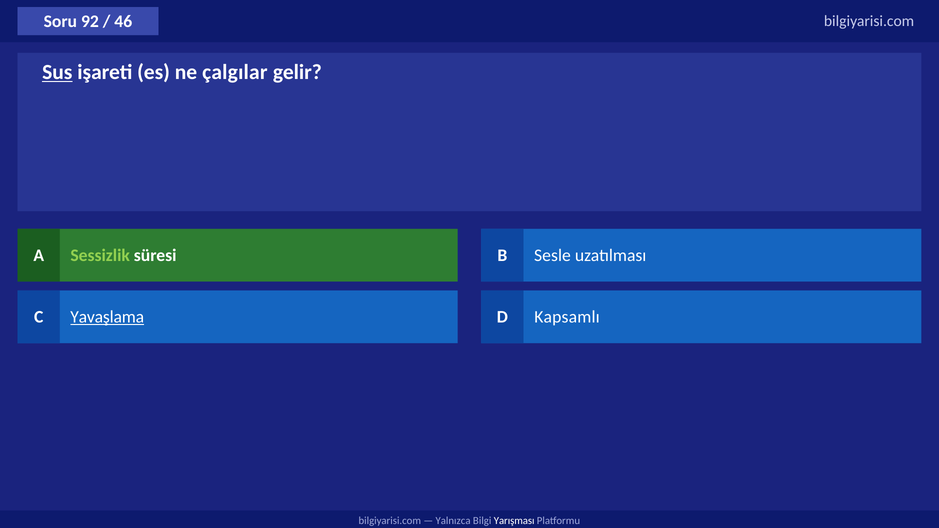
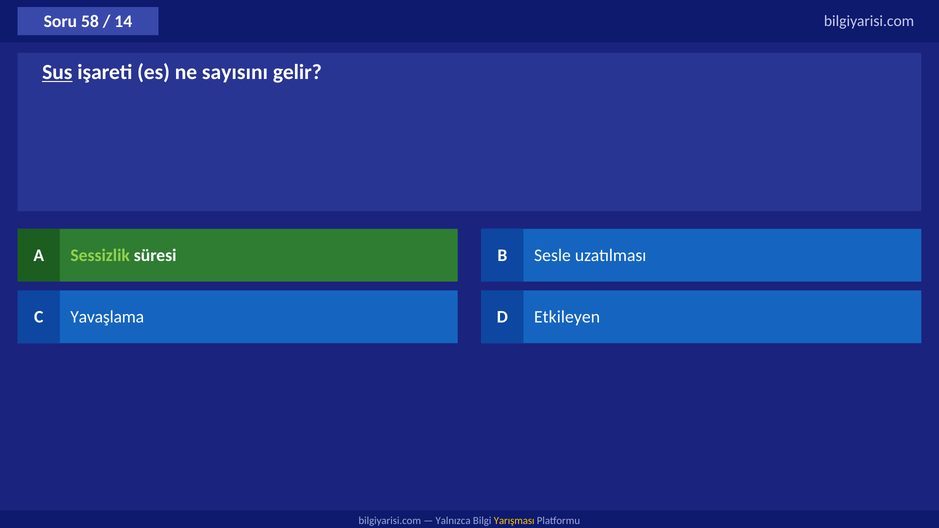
92: 92 -> 58 (90, 21)
46: 46 -> 14 (123, 21)
çalgılar: çalgılar -> sayısını (235, 72)
Yavaşlama underline: present -> none (107, 317)
Kapsamlı: Kapsamlı -> Etkileyen (567, 317)
Yarışması colour: white -> yellow (514, 521)
